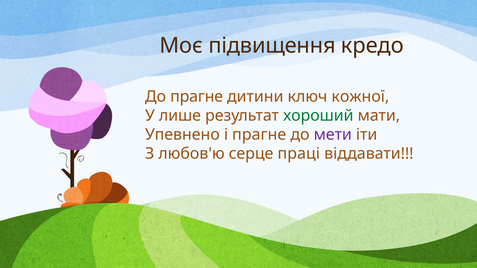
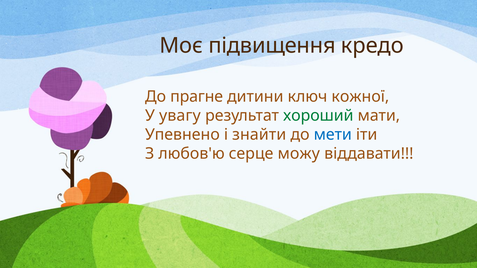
лише: лише -> увагу (180, 116)
і прагне: прагне -> знайти (259, 135)
мети colour: purple -> blue (333, 135)
праці: праці -> можу (299, 154)
